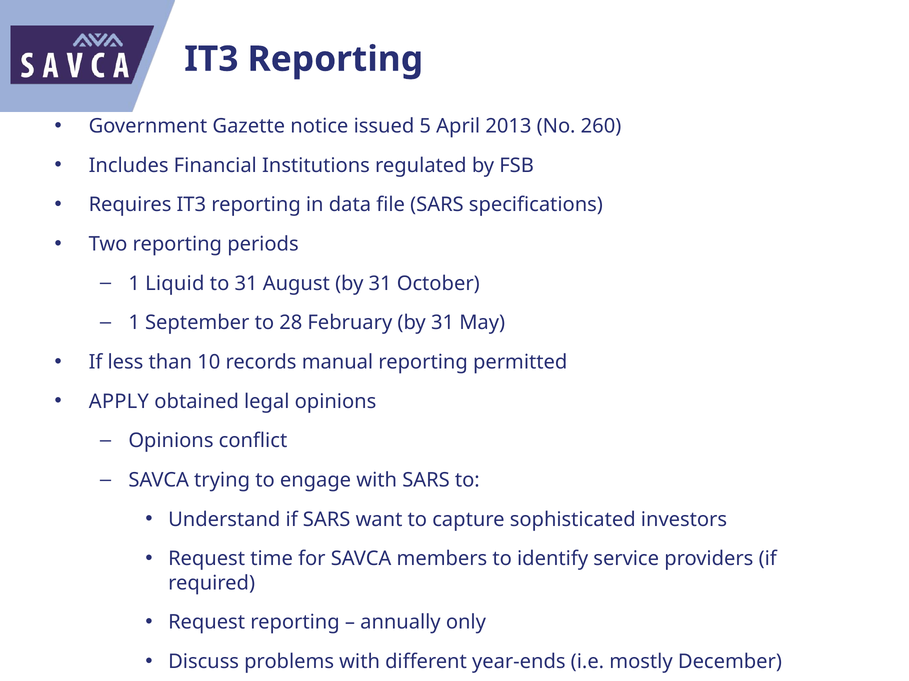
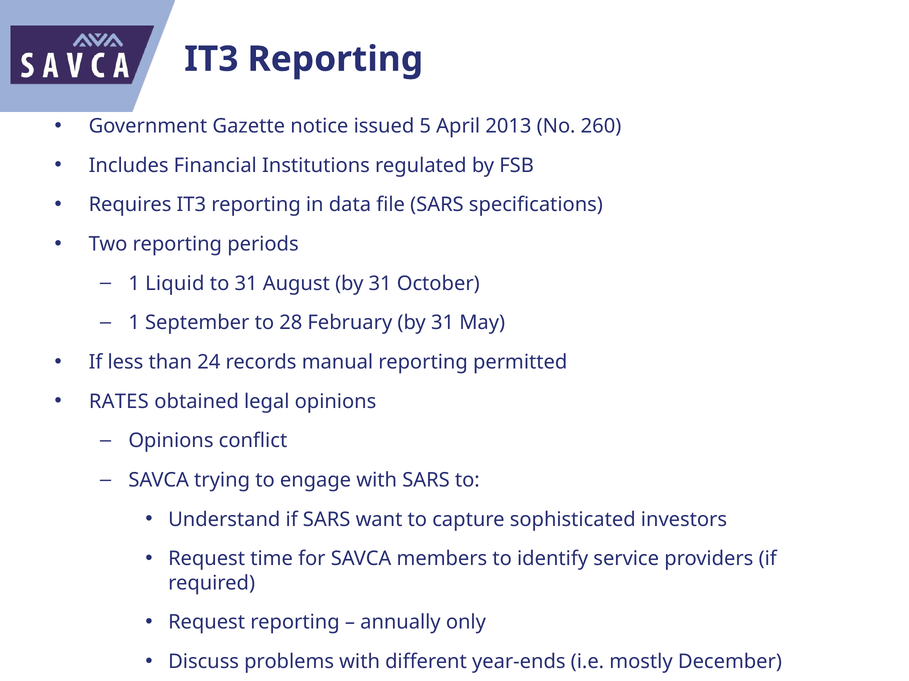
10: 10 -> 24 (209, 363)
APPLY: APPLY -> RATES (119, 402)
